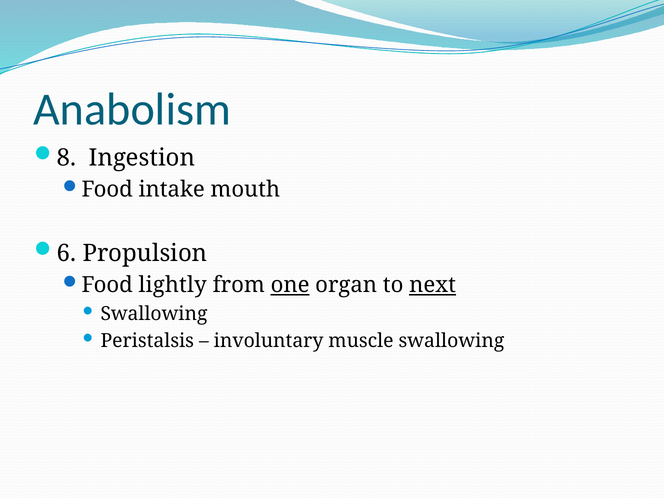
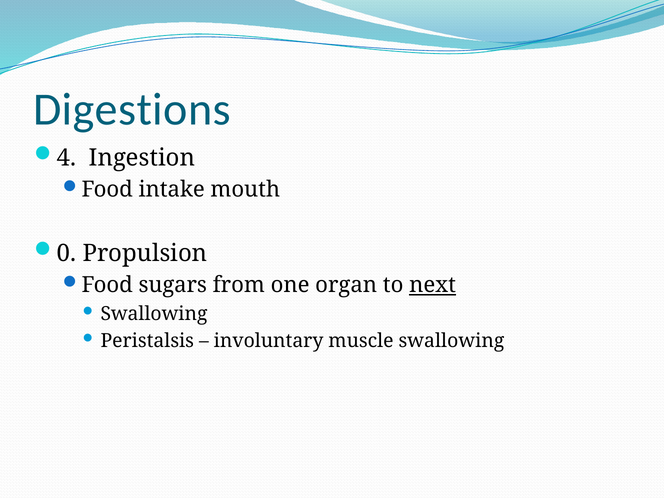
Anabolism: Anabolism -> Digestions (132, 110)
8: 8 -> 4 (67, 158)
6: 6 -> 0 (67, 253)
lightly: lightly -> sugars (173, 285)
one underline: present -> none (290, 285)
